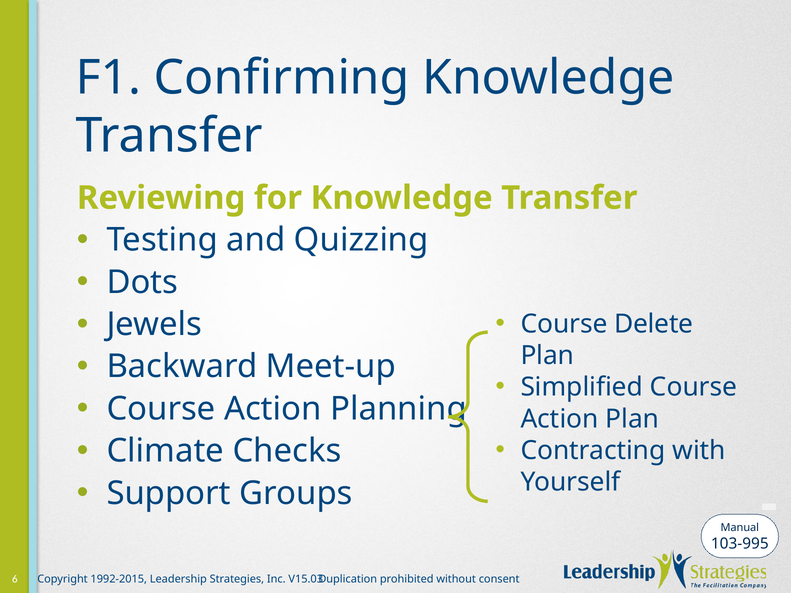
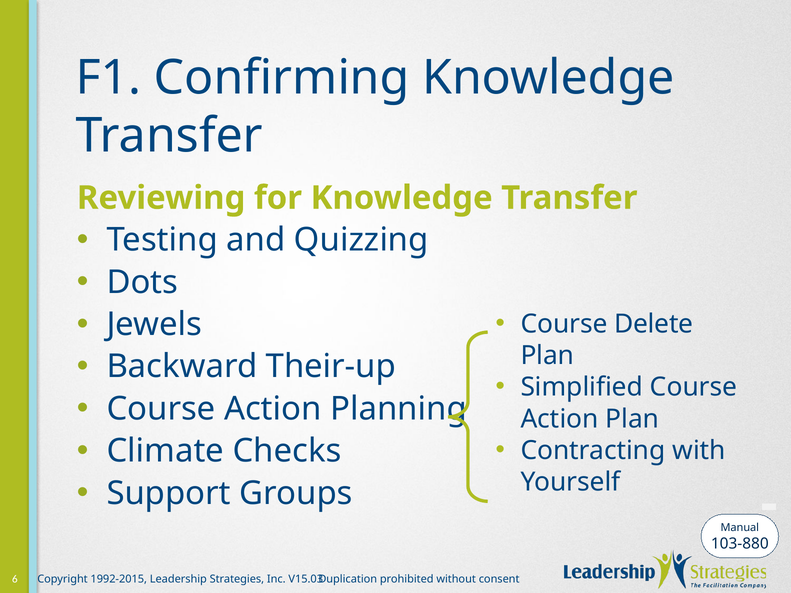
Meet-up: Meet-up -> Their-up (331, 367)
103-995: 103-995 -> 103-880 (740, 544)
